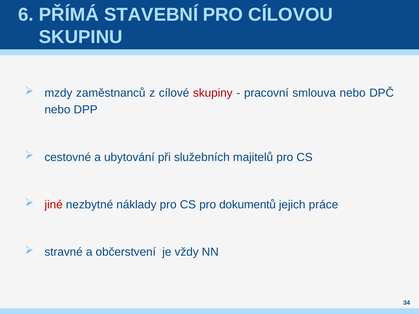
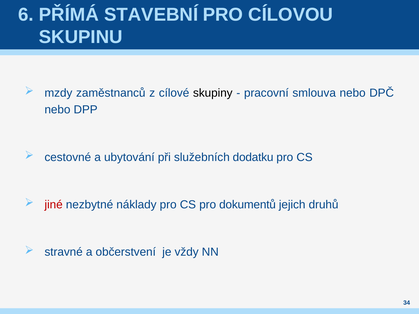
skupiny colour: red -> black (213, 93)
majitelů: majitelů -> dodatku (253, 157)
práce: práce -> druhů (324, 205)
